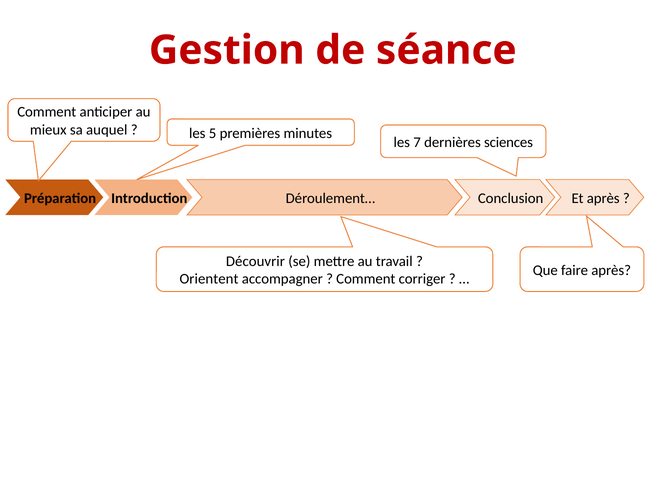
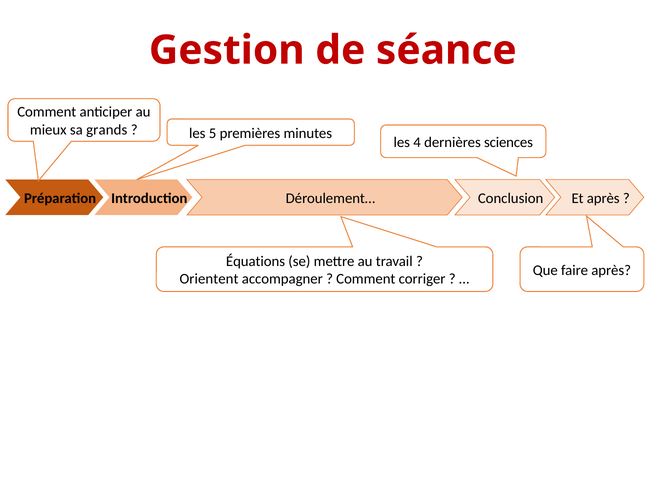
auquel: auquel -> grands (107, 130)
7: 7 -> 4 (417, 142)
Découvrir: Découvrir -> Équations (256, 262)
